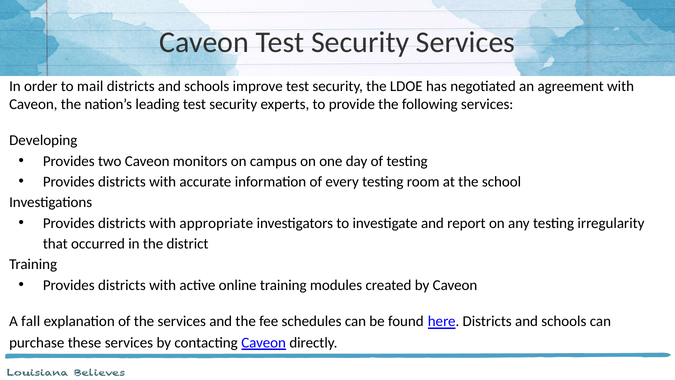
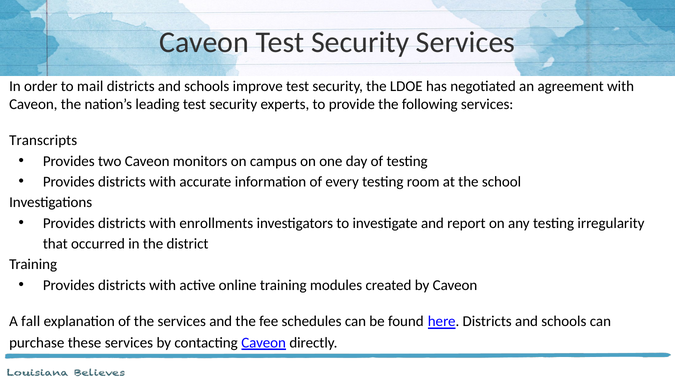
Developing: Developing -> Transcripts (43, 140)
appropriate: appropriate -> enrollments (216, 223)
